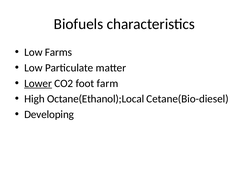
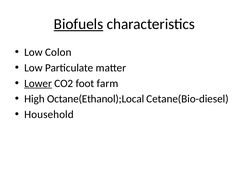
Biofuels underline: none -> present (79, 24)
Farms: Farms -> Colon (58, 52)
Developing: Developing -> Household (49, 114)
